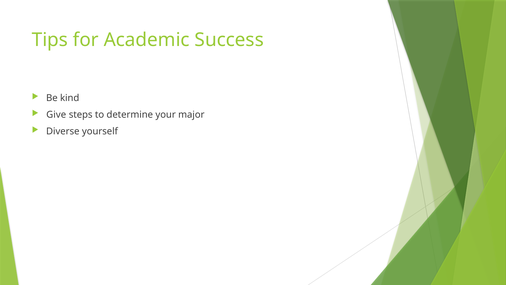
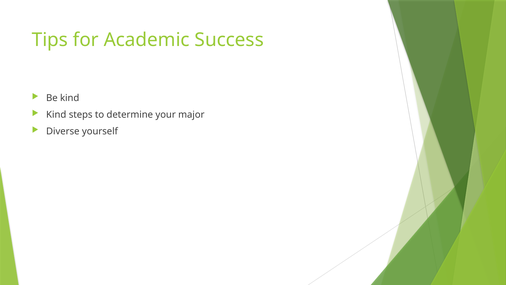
Give: Give -> Kind (56, 115)
